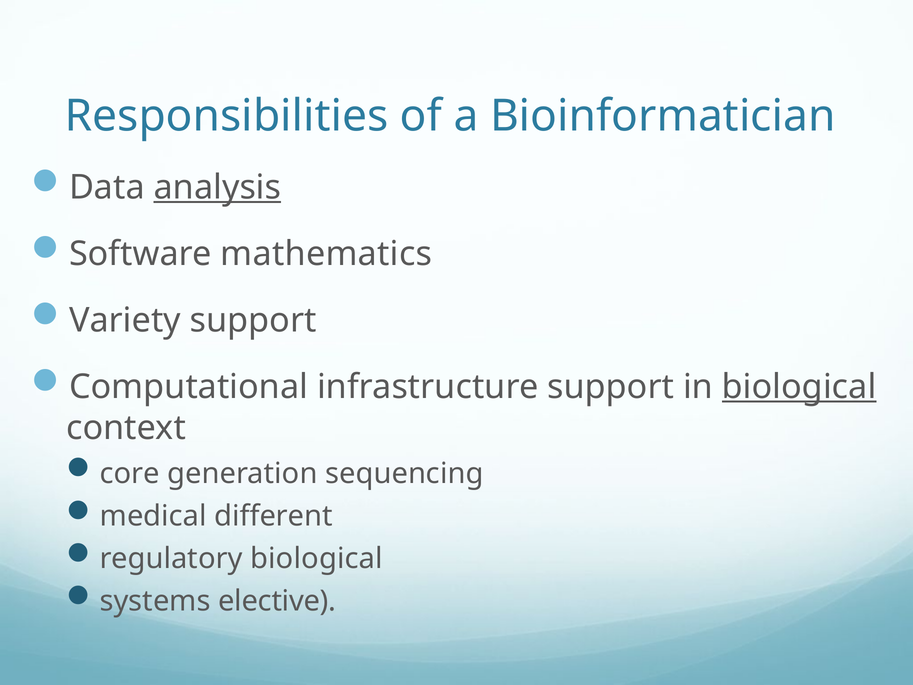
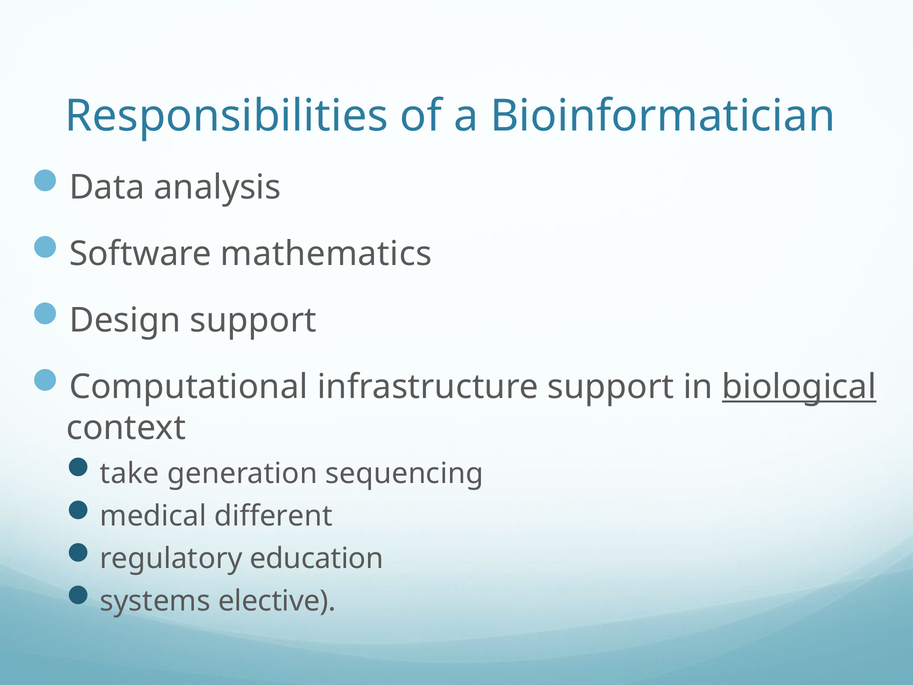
analysis underline: present -> none (217, 187)
Variety: Variety -> Design (125, 320)
core: core -> take (130, 473)
regulatory biological: biological -> education (317, 558)
